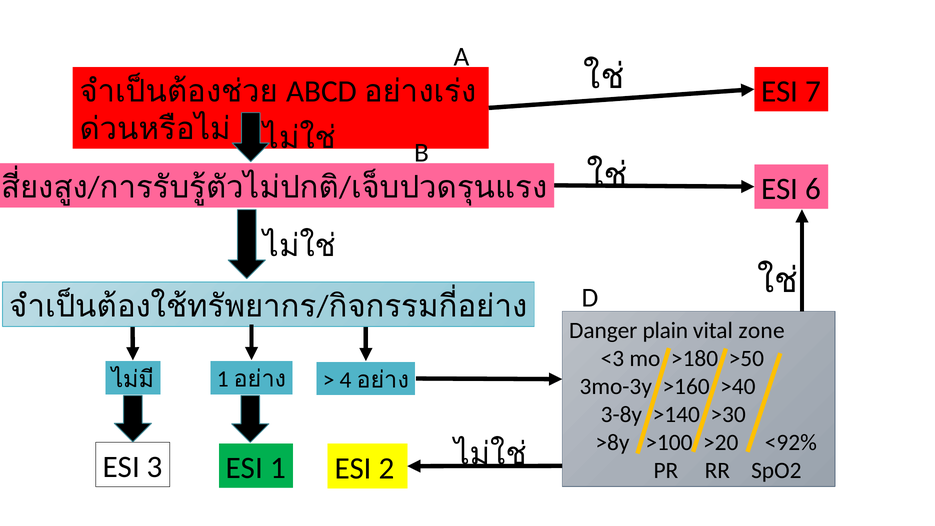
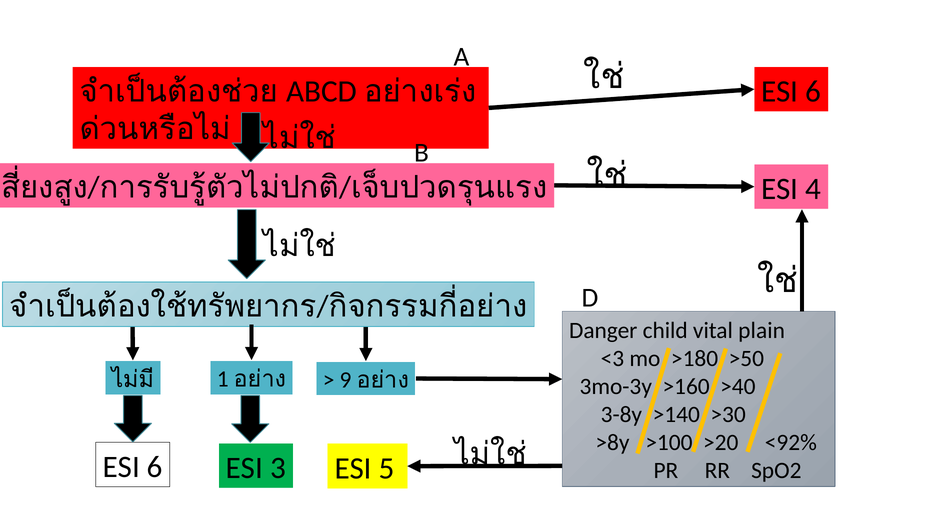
7: 7 -> 6 (813, 91)
6: 6 -> 4 (813, 189)
plain: plain -> child (665, 330)
zone: zone -> plain (762, 330)
4: 4 -> 9 (346, 380)
3: 3 -> 6 (155, 467)
ESI 1: 1 -> 3 (278, 468)
2: 2 -> 5 (387, 468)
